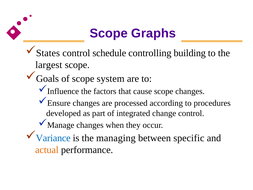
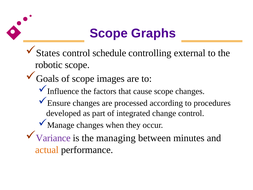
building: building -> external (190, 53)
largest: largest -> robotic (49, 65)
system: system -> images (111, 79)
Variance colour: blue -> purple (53, 138)
specific: specific -> minutes (189, 138)
